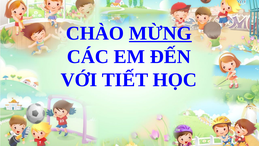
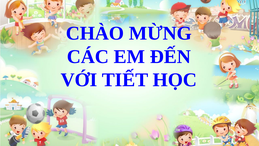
MỪNG underline: present -> none (160, 33)
